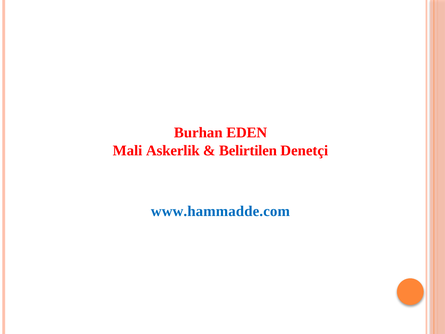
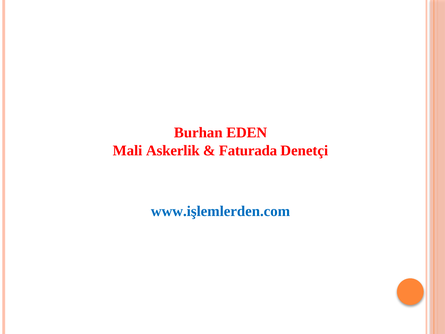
Belirtilen: Belirtilen -> Faturada (248, 150)
www.hammadde.com: www.hammadde.com -> www.işlemlerden.com (220, 211)
